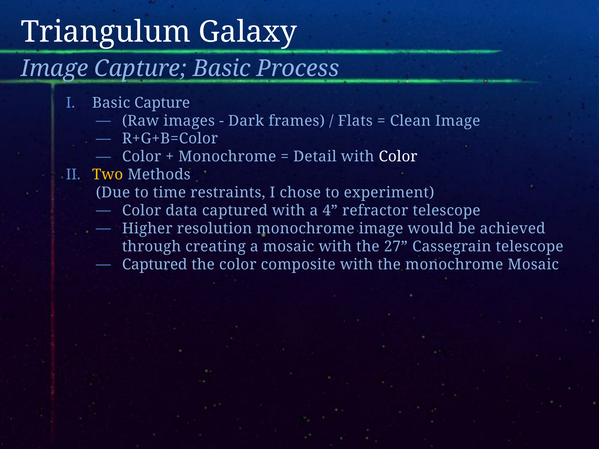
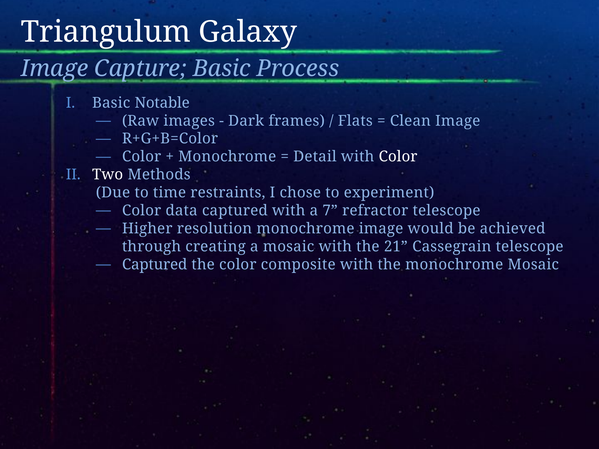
Basic Capture: Capture -> Notable (162, 103)
Two colour: yellow -> white (108, 175)
4: 4 -> 7 (330, 211)
27: 27 -> 21 (396, 247)
